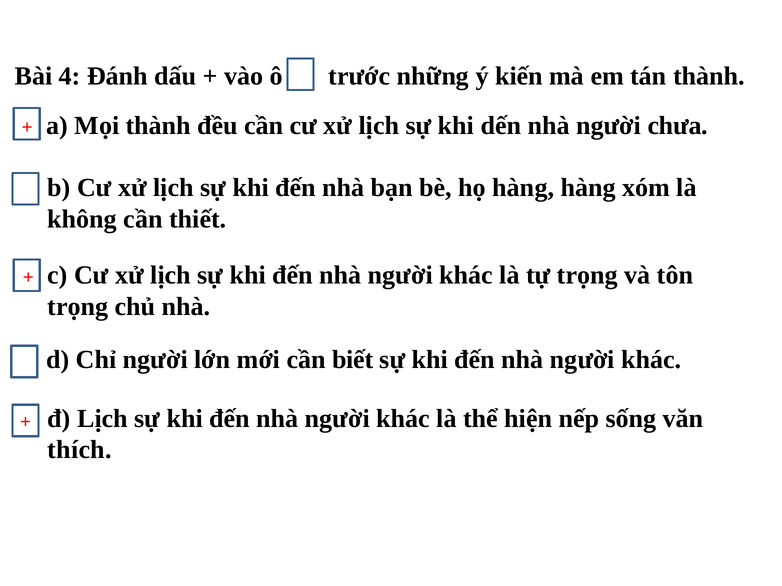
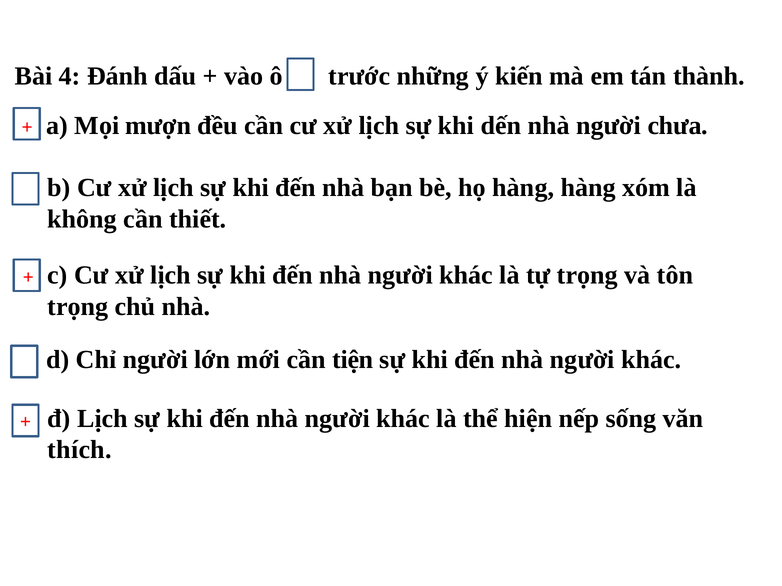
Mọi thành: thành -> mượn (158, 126)
biết: biết -> tiện (353, 360)
